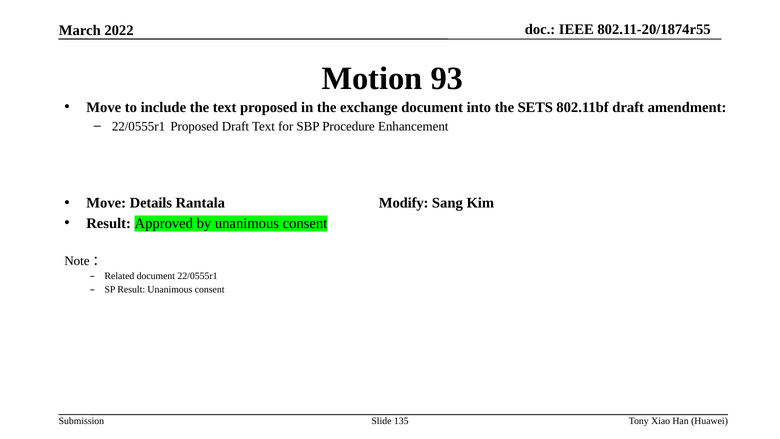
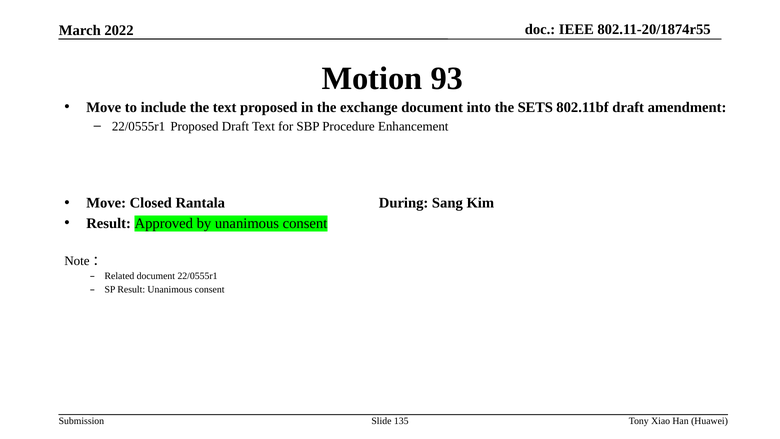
Details: Details -> Closed (151, 203)
Modify: Modify -> During (404, 203)
